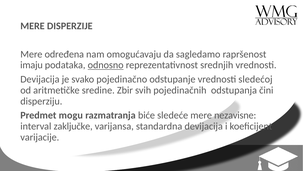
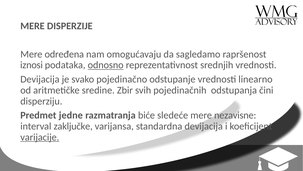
imaju: imaju -> iznosi (32, 65)
sledećoj: sledećoj -> linearno (255, 79)
mogu: mogu -> jedne (71, 115)
varijacije underline: none -> present (40, 137)
